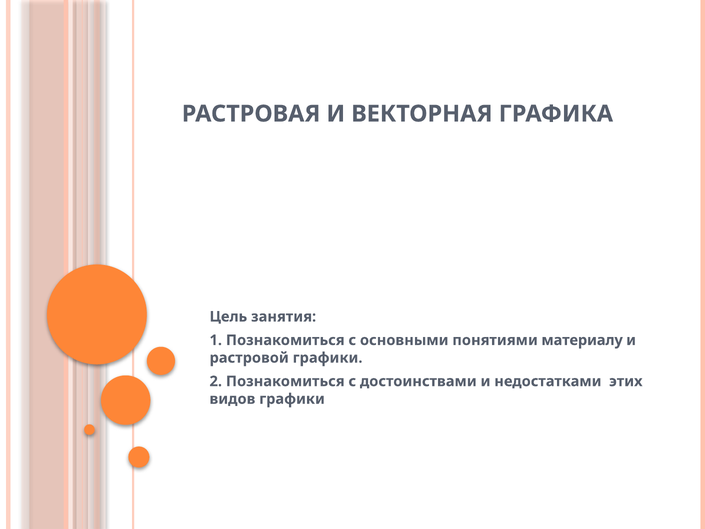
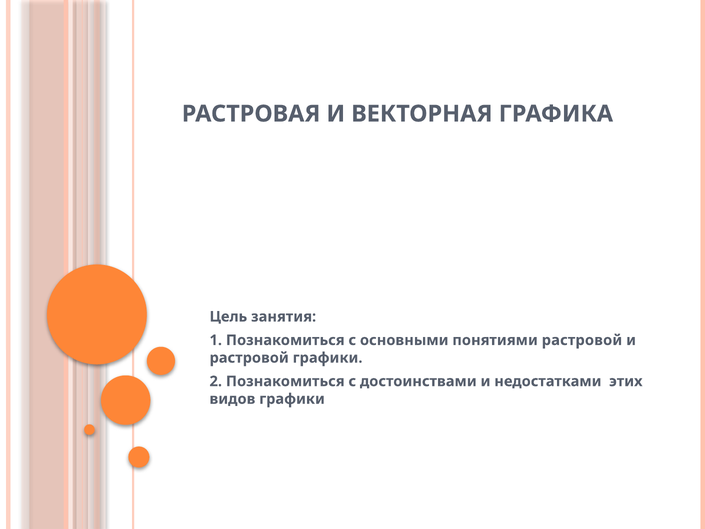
понятиями материалу: материалу -> растровой (582, 340)
